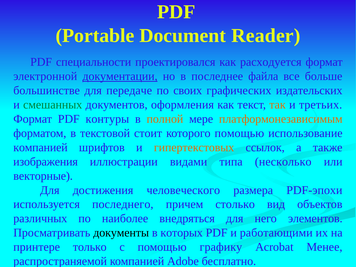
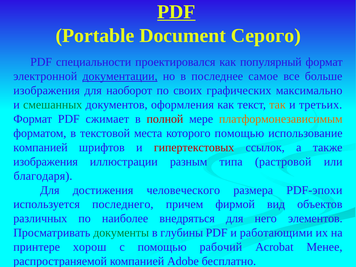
PDF underline: none -> present (176, 12)
Reader: Reader -> Серого (266, 35)
расходуется: расходуется -> популярный (271, 62)
файла: файла -> самое (263, 76)
большинстве: большинстве -> изображения (47, 90)
передаче: передаче -> наоборот (129, 90)
издательских: издательских -> максимально (309, 90)
контуры: контуры -> сжимает (107, 119)
полной colour: orange -> red (165, 119)
стоит: стоит -> места (148, 133)
гипертекстовых colour: orange -> red (194, 147)
видами: видами -> разным (189, 162)
несколько: несколько -> растровой (283, 162)
векторные: векторные -> благодаря (43, 176)
столько: столько -> фирмой (235, 204)
документы colour: black -> green (121, 233)
которых: которых -> глубины (182, 233)
только: только -> хорош (90, 247)
графику: графику -> рабочий (221, 247)
